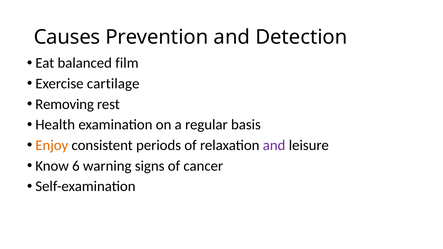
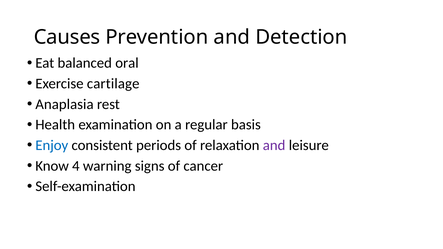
film: film -> oral (127, 63)
Removing: Removing -> Anaplasia (64, 104)
Enjoy colour: orange -> blue (52, 145)
6: 6 -> 4 (76, 166)
